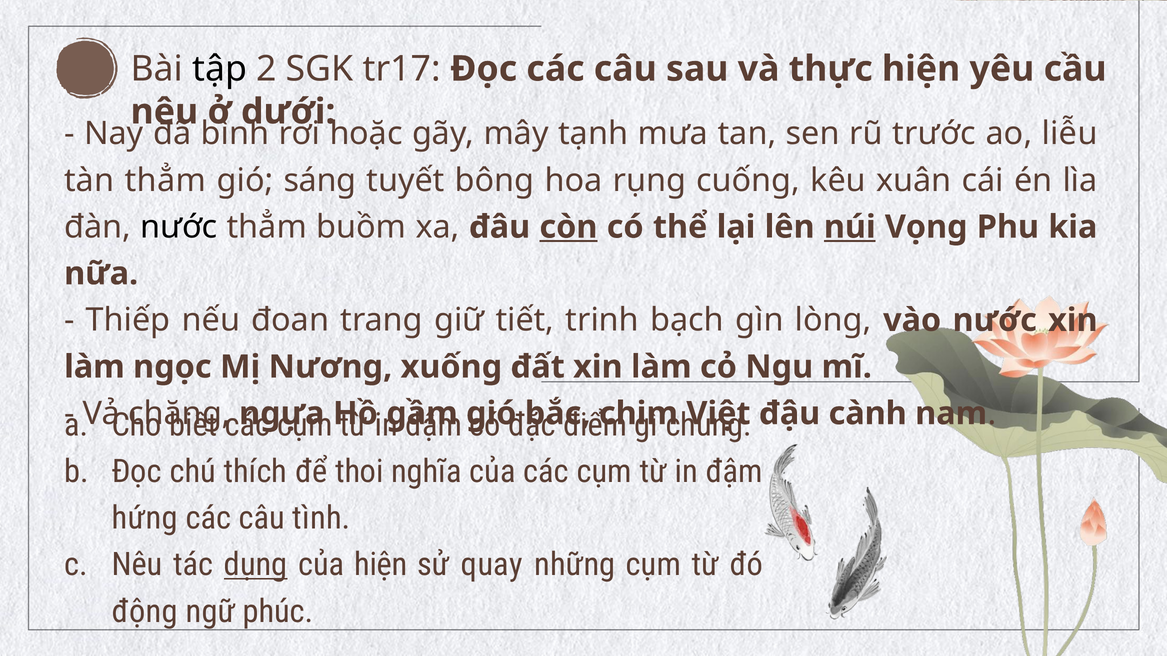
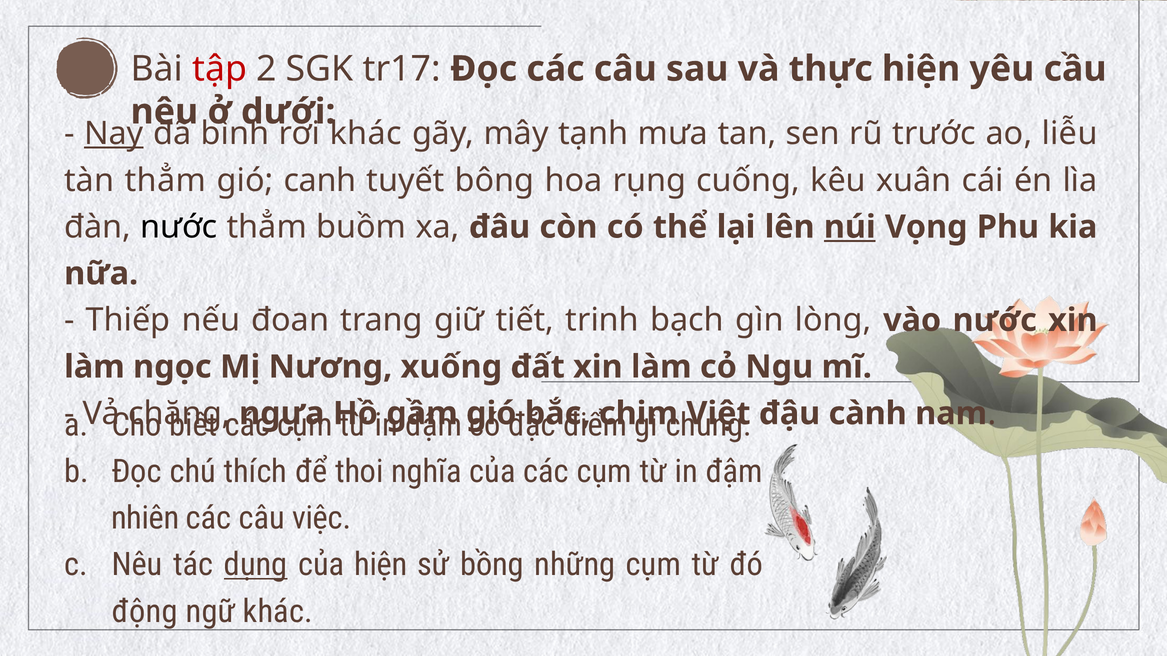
tập colour: black -> red (220, 69)
Nay underline: none -> present (114, 134)
hoặc: hoặc -> khác (366, 134)
sáng: sáng -> canh (320, 180)
còn underline: present -> none (568, 227)
hứng: hứng -> nhiên (145, 519)
tình: tình -> việc (322, 519)
quay: quay -> bồng (492, 565)
ngữ phúc: phúc -> khác (278, 612)
